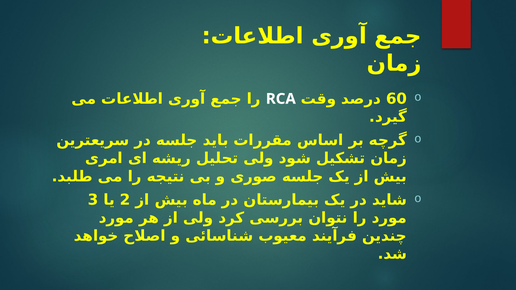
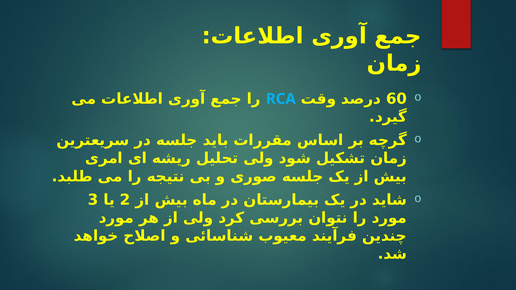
RCA colour: white -> light blue (281, 99)
